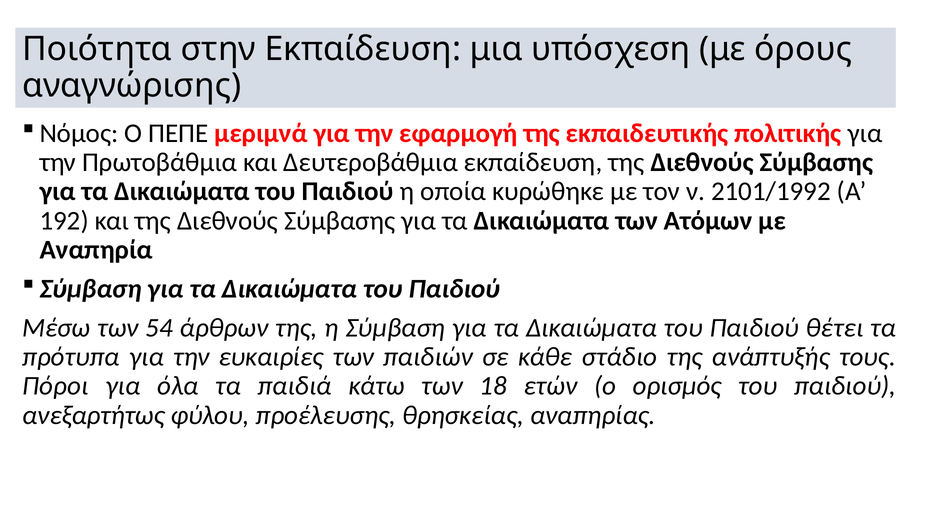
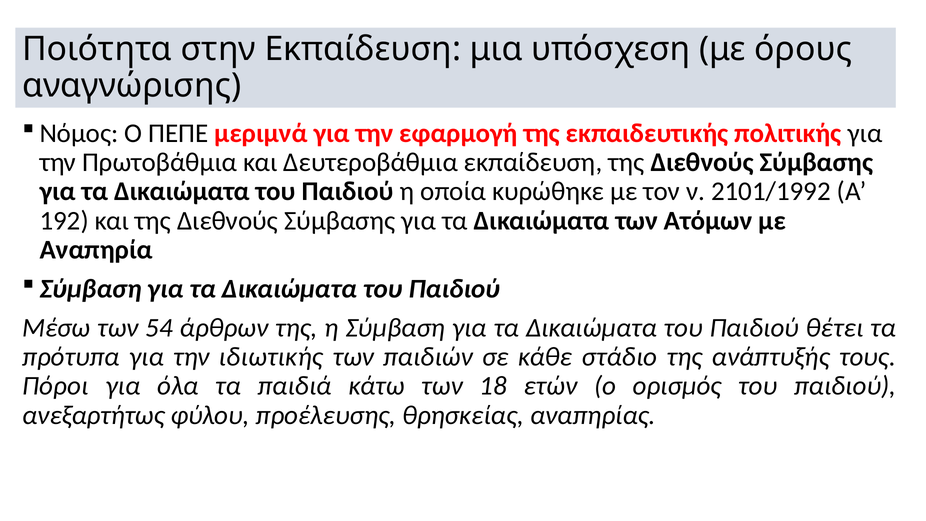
ευκαιρίες: ευκαιρίες -> ιδιωτικής (271, 357)
